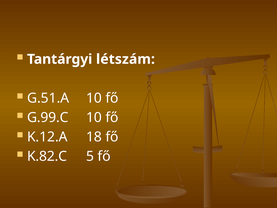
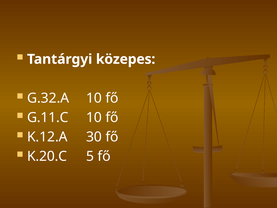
létszám: létszám -> közepes (126, 59)
G.51.A: G.51.A -> G.32.A (48, 98)
G.99.C: G.99.C -> G.11.C (48, 117)
18: 18 -> 30 (94, 137)
K.82.C: K.82.C -> K.20.C (47, 156)
